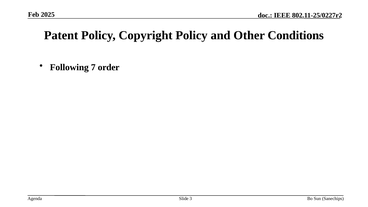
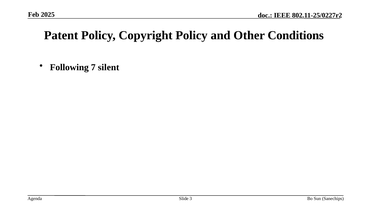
order: order -> silent (109, 67)
